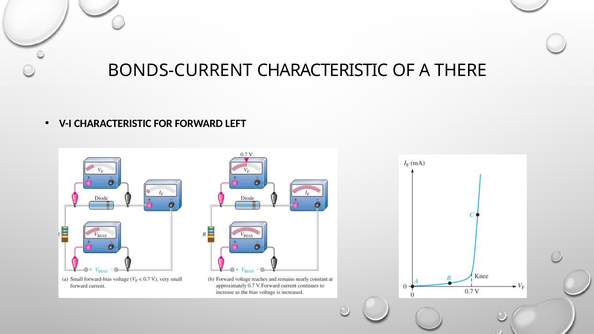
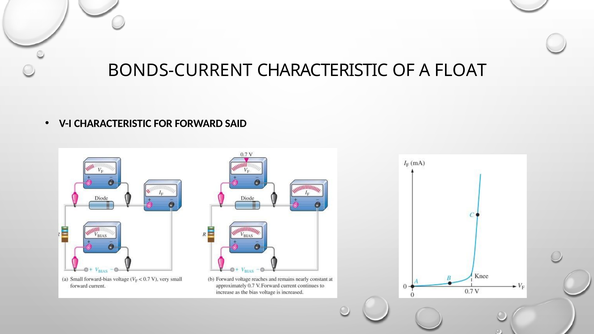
THERE: THERE -> FLOAT (461, 71)
LEFT: LEFT -> SAID (236, 123)
